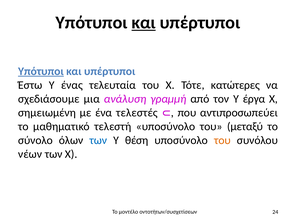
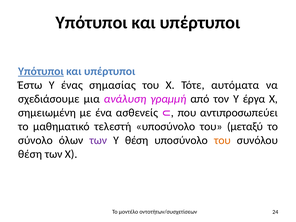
και underline: present -> none (144, 23)
τελευταία: τελευταία -> σημασίας (113, 85)
κατώτερες: κατώτερες -> αυτόματα (235, 85)
τελεστές: τελεστές -> ασθενείς (137, 113)
των colour: blue -> purple (98, 140)
νέων: νέων -> θέση (30, 154)
